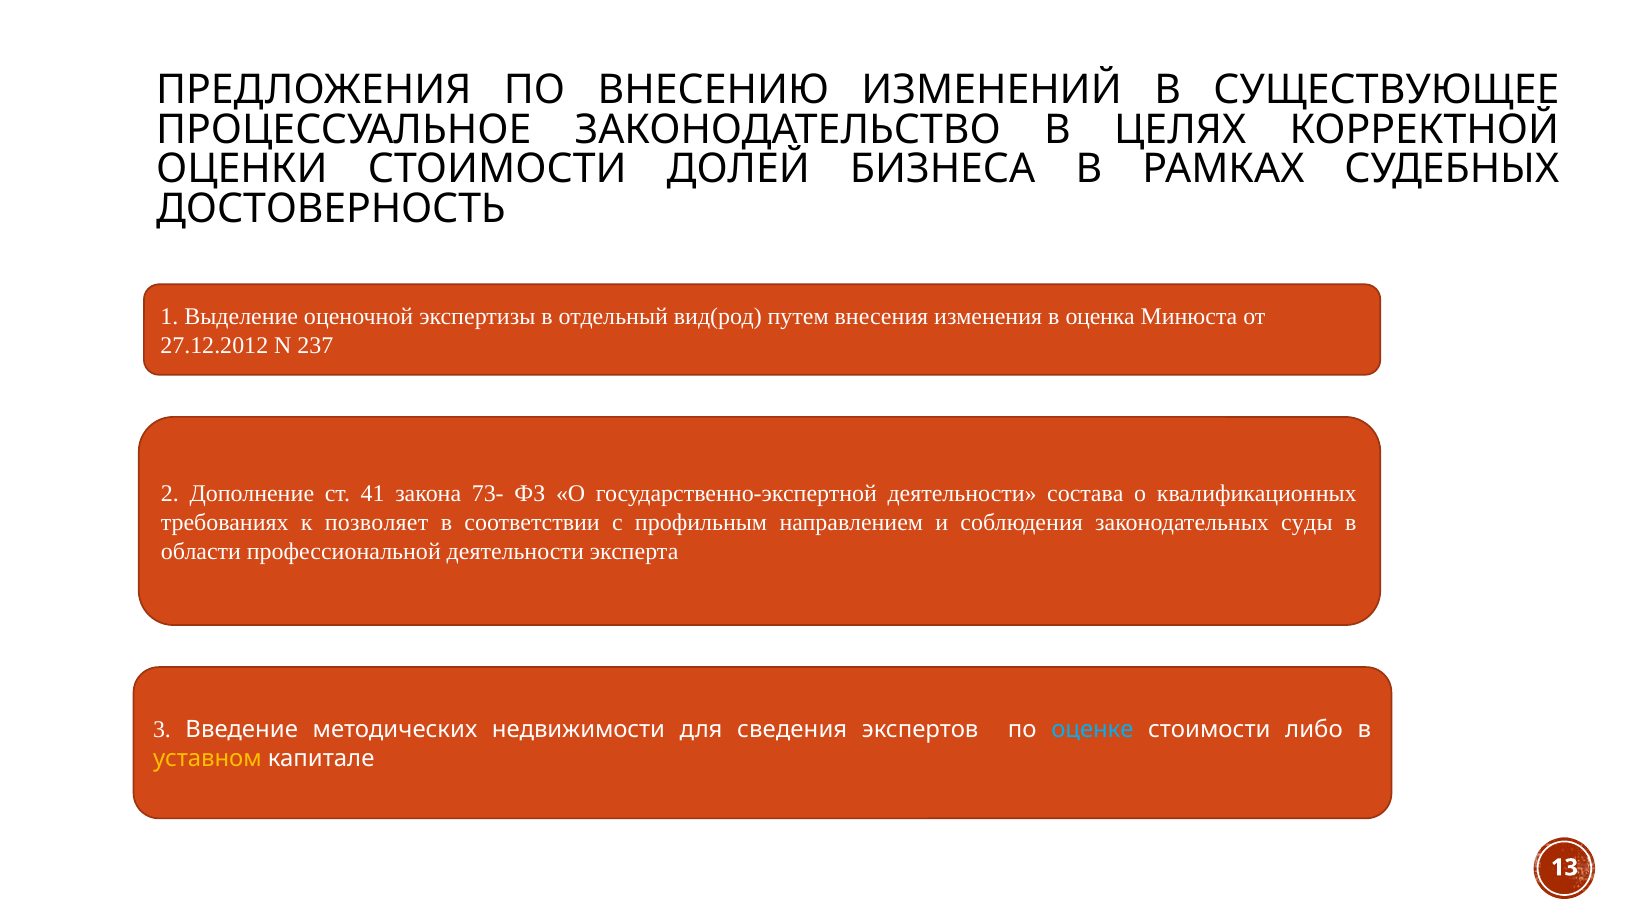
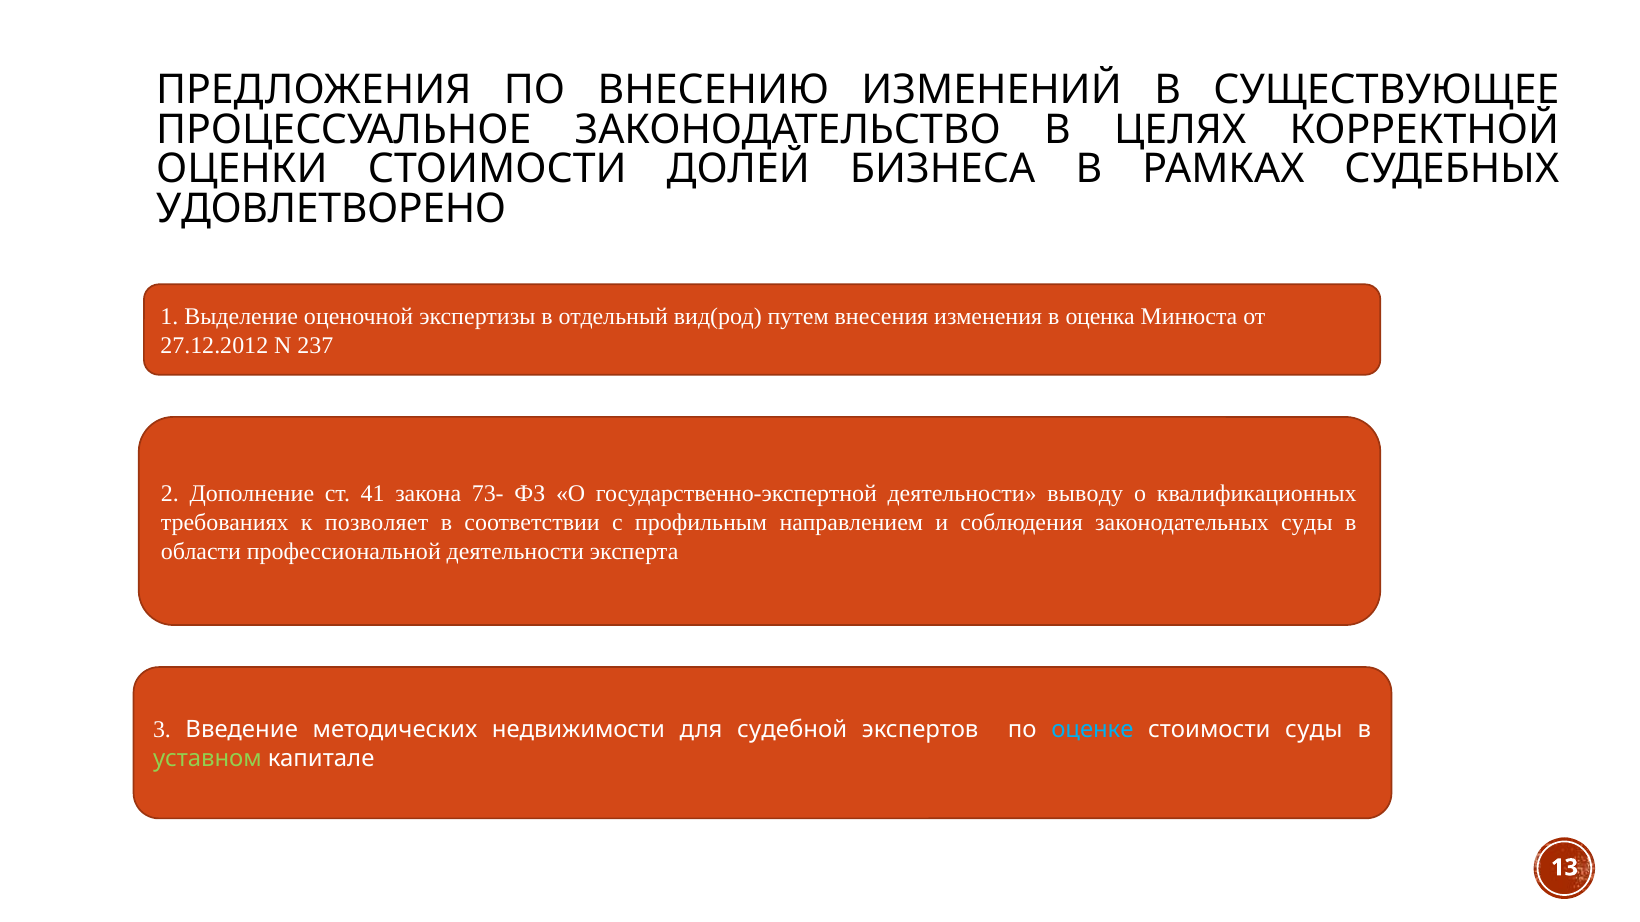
ДОСТОВЕРНОСТЬ: ДОСТОВЕРНОСТЬ -> УДОВЛЕТВОРЕНО (331, 209)
состава: состава -> выводу (1085, 494)
сведения: сведения -> судебной (792, 730)
стоимости либо: либо -> суды (1314, 730)
уставном colour: yellow -> light green (207, 759)
